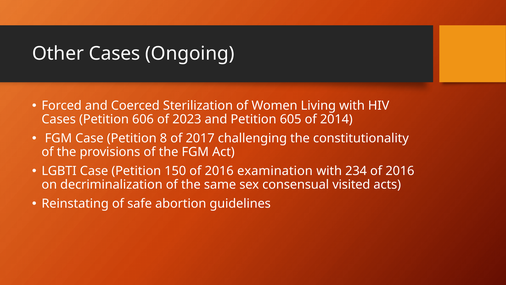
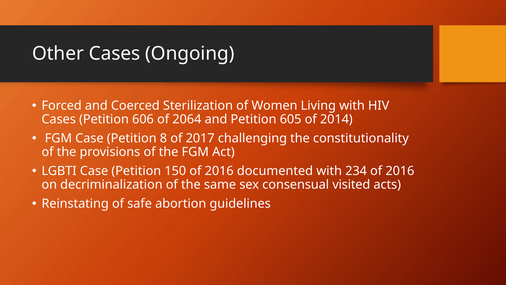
2023: 2023 -> 2064 (187, 119)
examination: examination -> documented (275, 171)
